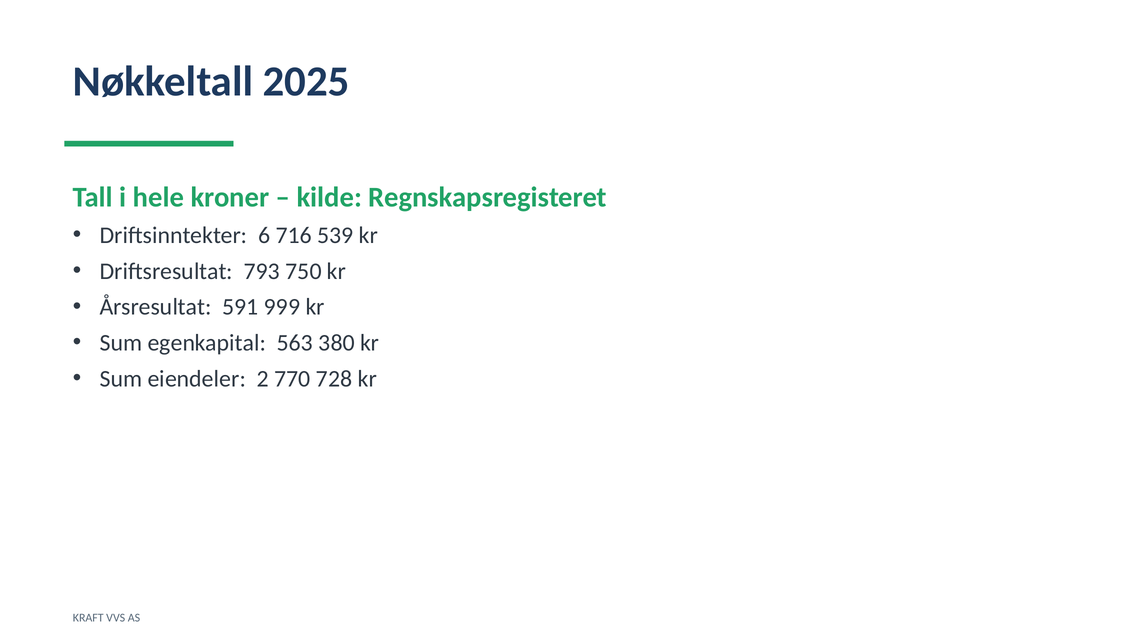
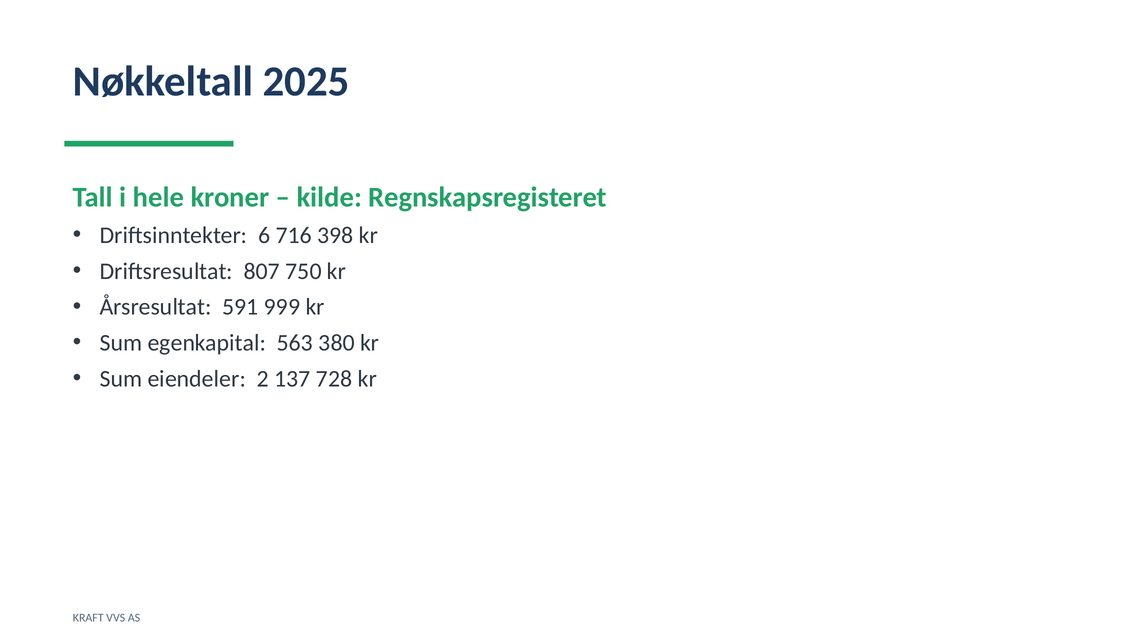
539: 539 -> 398 (335, 235)
793: 793 -> 807 (262, 271)
770: 770 -> 137 (292, 379)
